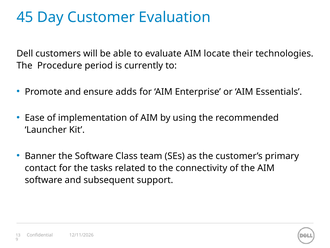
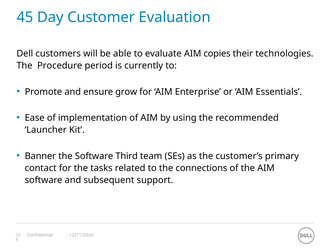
locate: locate -> copies (217, 53)
adds: adds -> grow (126, 92)
Class: Class -> Third (127, 156)
connectivity: connectivity -> connections (201, 168)
